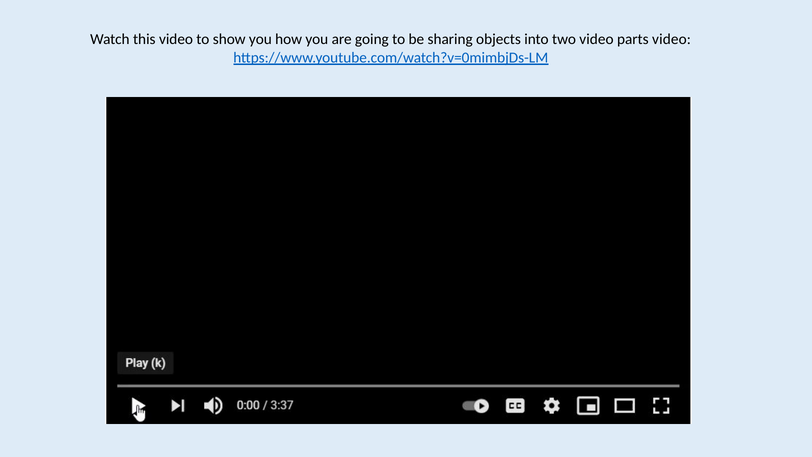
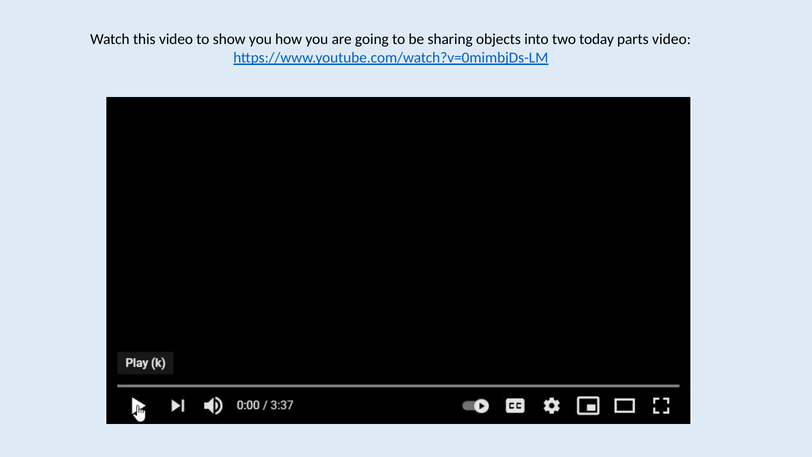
two video: video -> today (597, 39)
